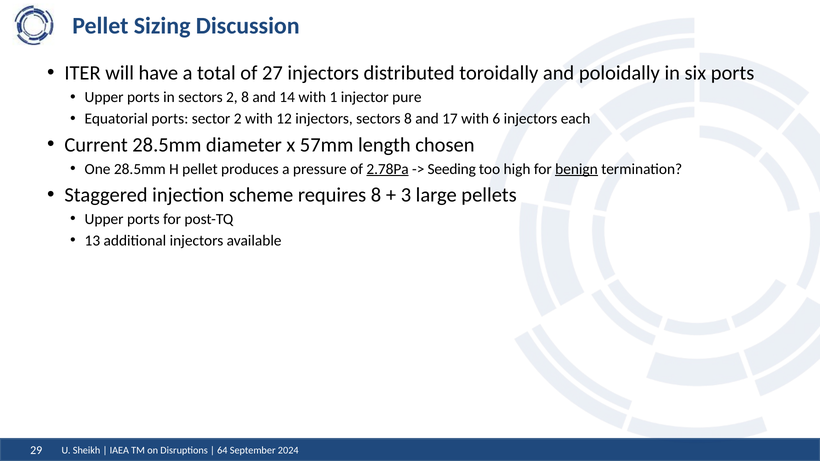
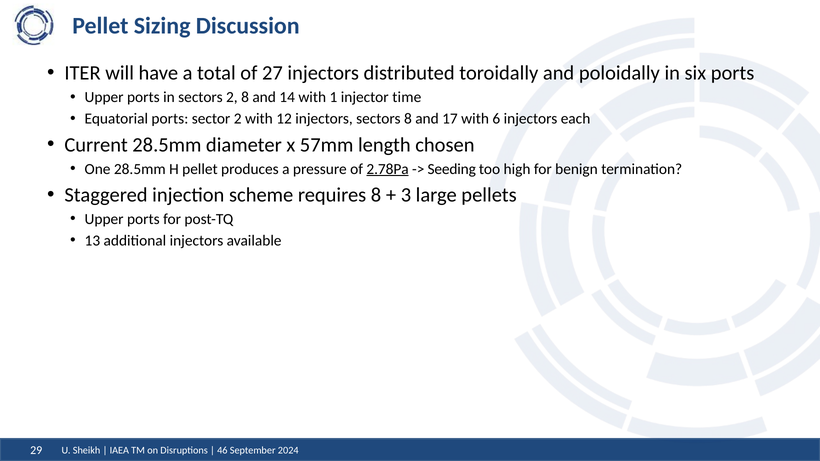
pure: pure -> time (407, 97)
benign underline: present -> none (576, 169)
64: 64 -> 46 (222, 451)
